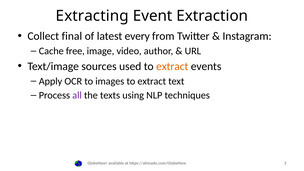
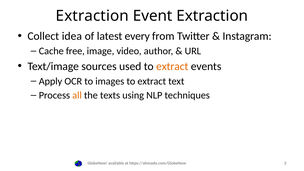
Extracting: Extracting -> Extraction (92, 16)
final: final -> idea (72, 36)
all colour: purple -> orange (77, 95)
